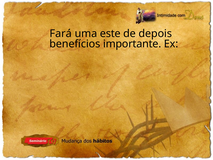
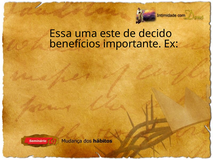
Fará: Fará -> Essa (61, 34)
depois: depois -> decido (155, 34)
